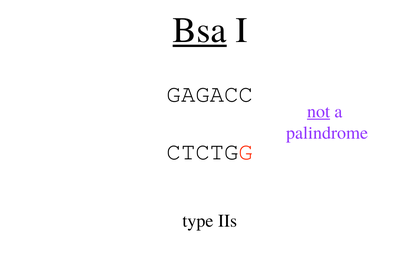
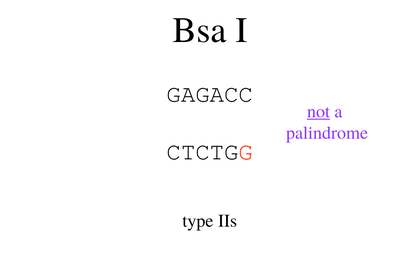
Bsa underline: present -> none (200, 31)
